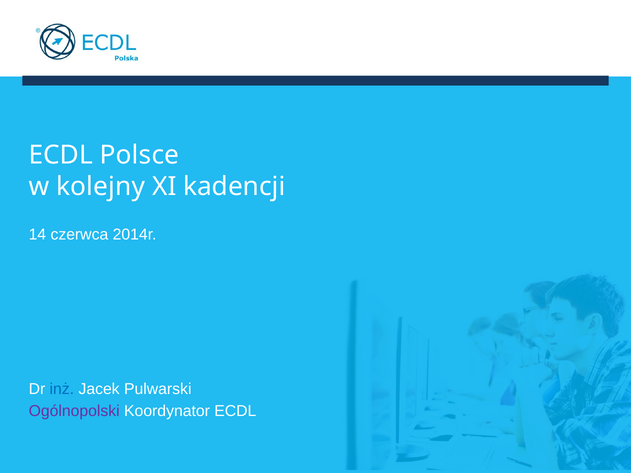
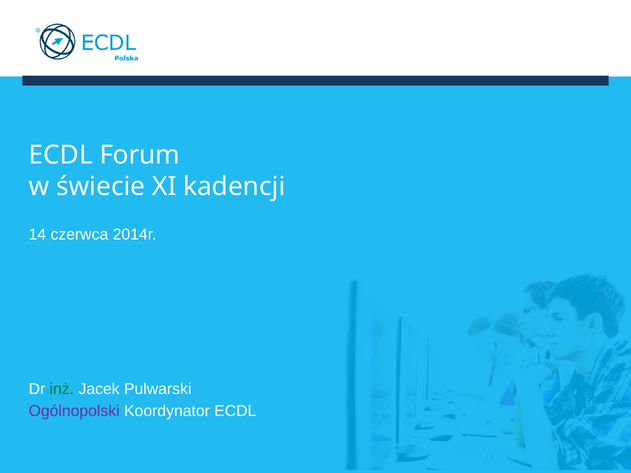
Polsce: Polsce -> Forum (140, 155)
kolejny: kolejny -> świecie (101, 187)
inż colour: blue -> green (62, 389)
